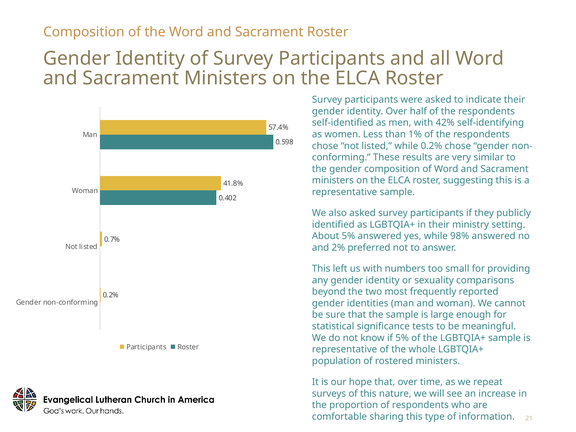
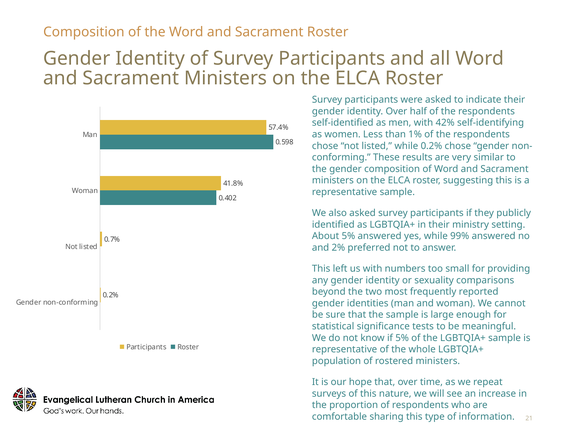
98%: 98% -> 99% (460, 236)
